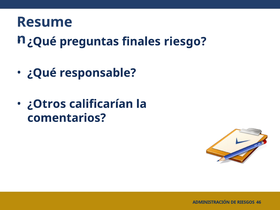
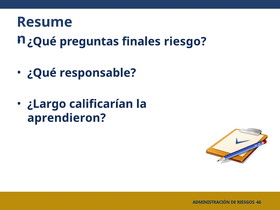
¿Otros: ¿Otros -> ¿Largo (47, 104)
comentarios: comentarios -> aprendieron (67, 118)
